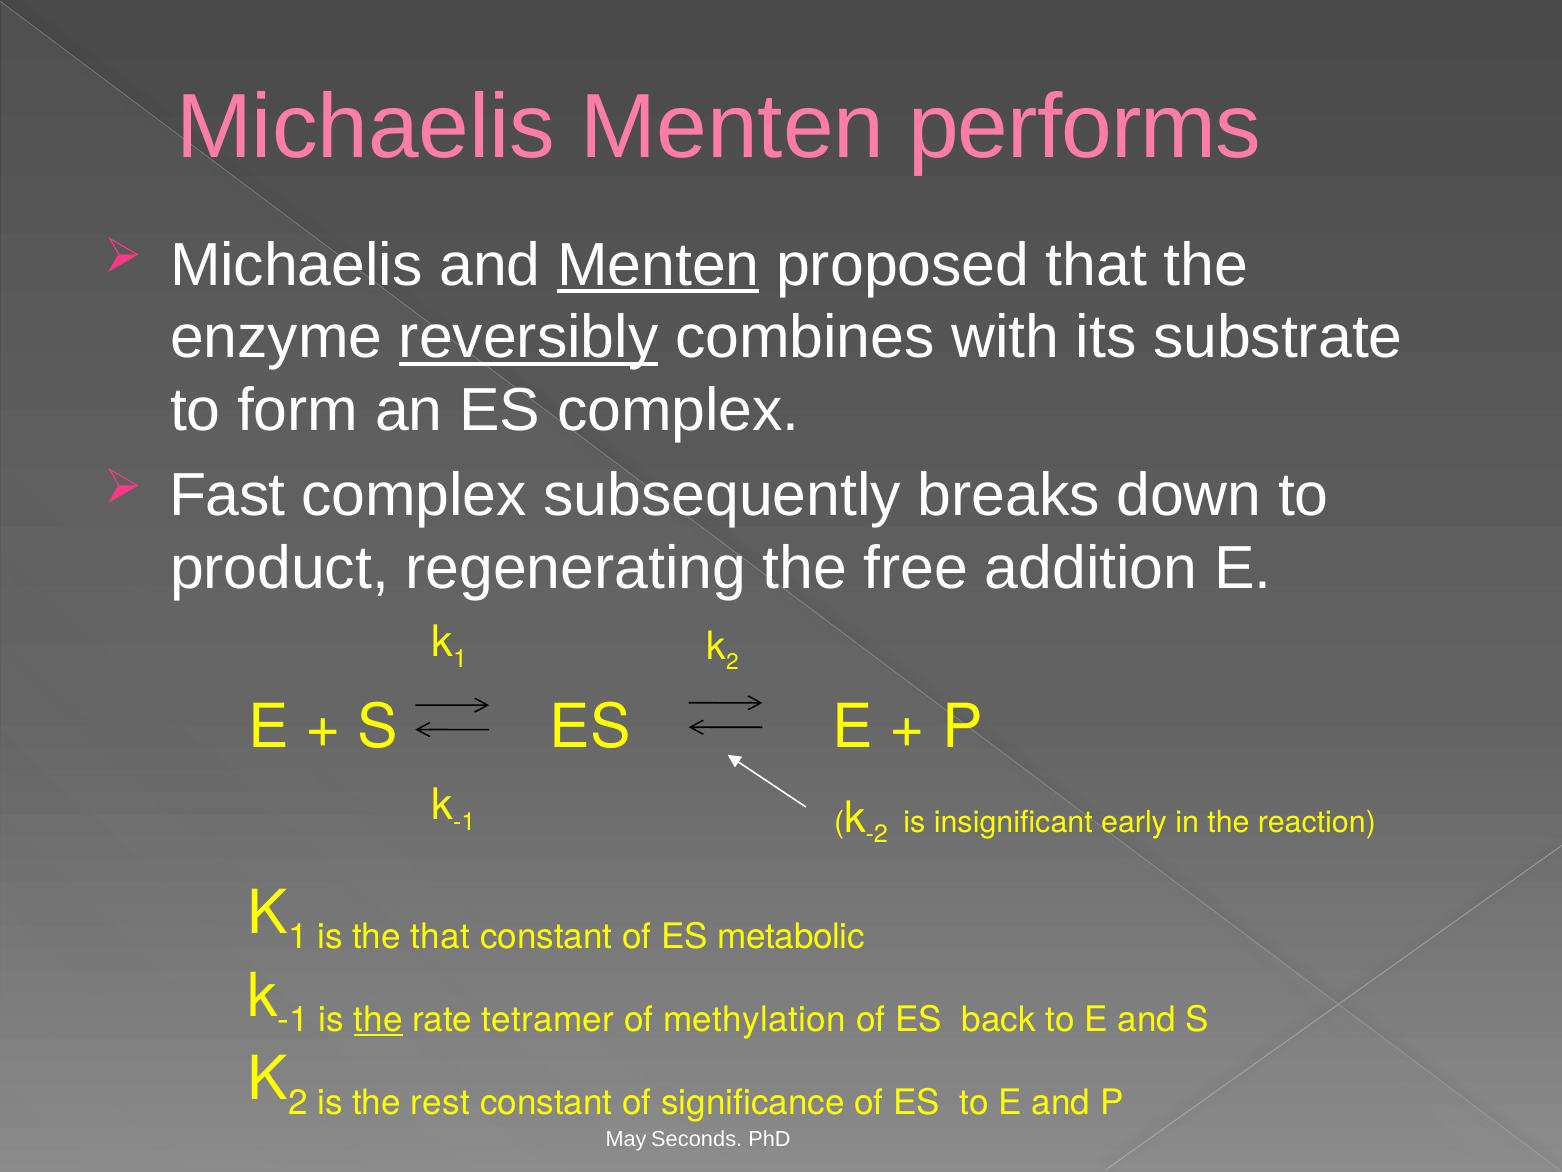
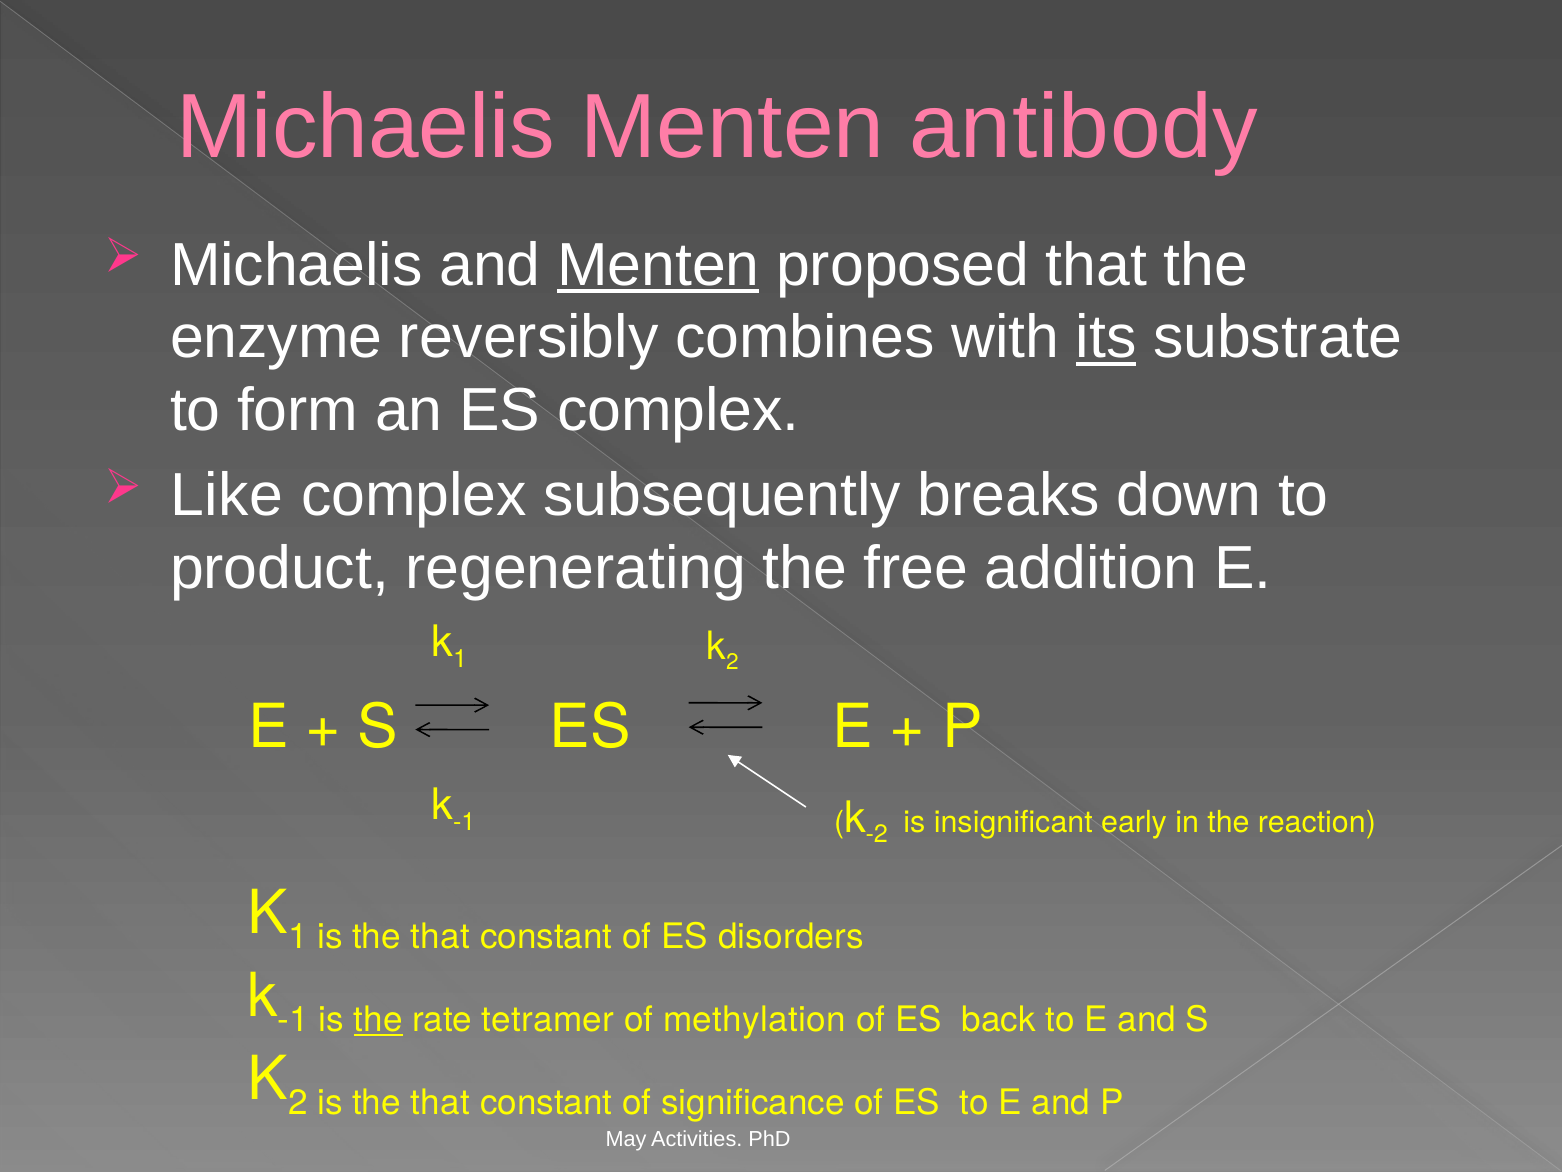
performs: performs -> antibody (1084, 127)
reversibly underline: present -> none (529, 338)
its underline: none -> present (1106, 338)
Fast: Fast -> Like (227, 495)
metabolic: metabolic -> disorders (791, 936)
rest: rest -> that (440, 1102)
Seconds: Seconds -> Activities (697, 1139)
